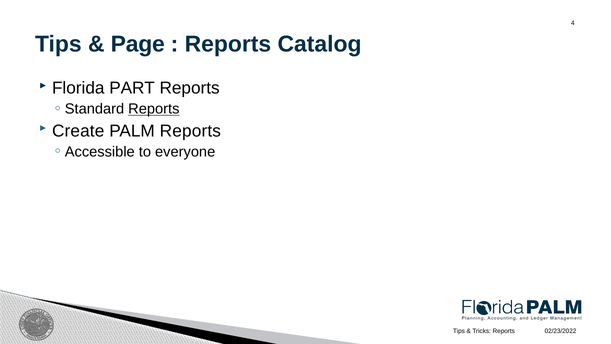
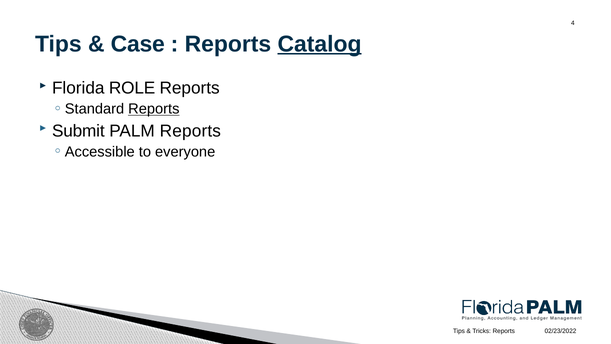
Page: Page -> Case (138, 44)
Catalog underline: none -> present (320, 44)
PART: PART -> ROLE (132, 88)
Create: Create -> Submit (78, 131)
